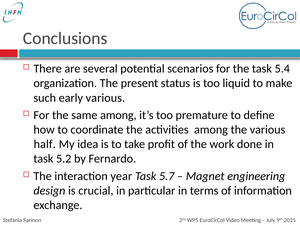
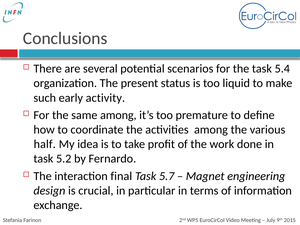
early various: various -> activity (105, 98)
year: year -> final (121, 176)
